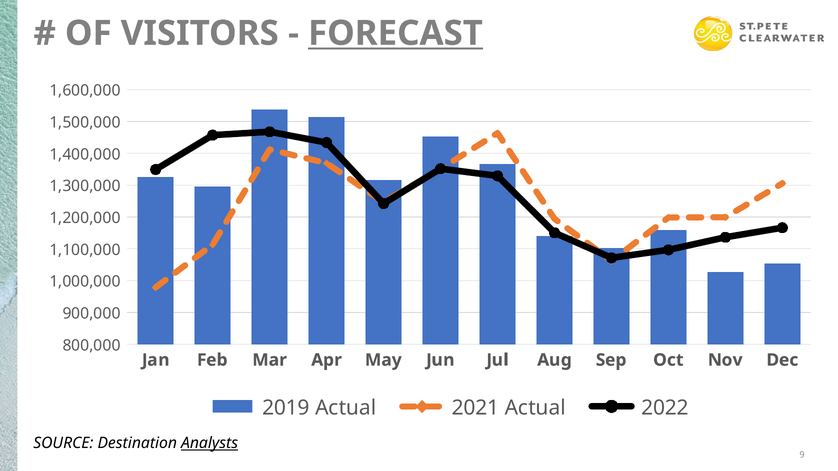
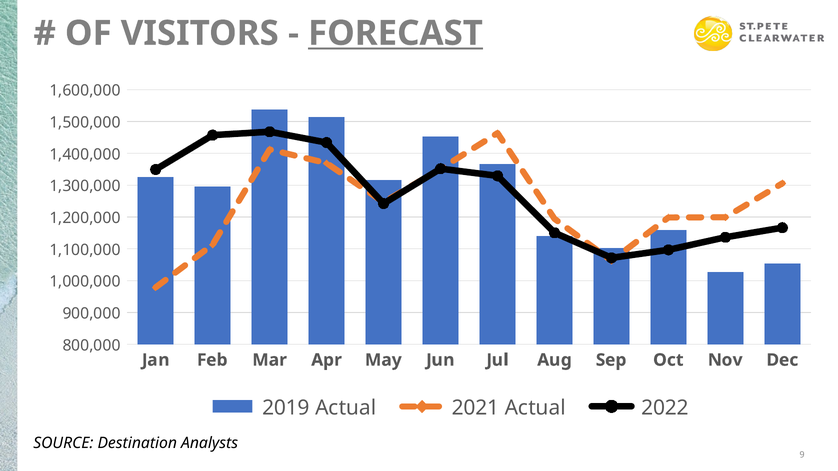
Analysts underline: present -> none (210, 443)
